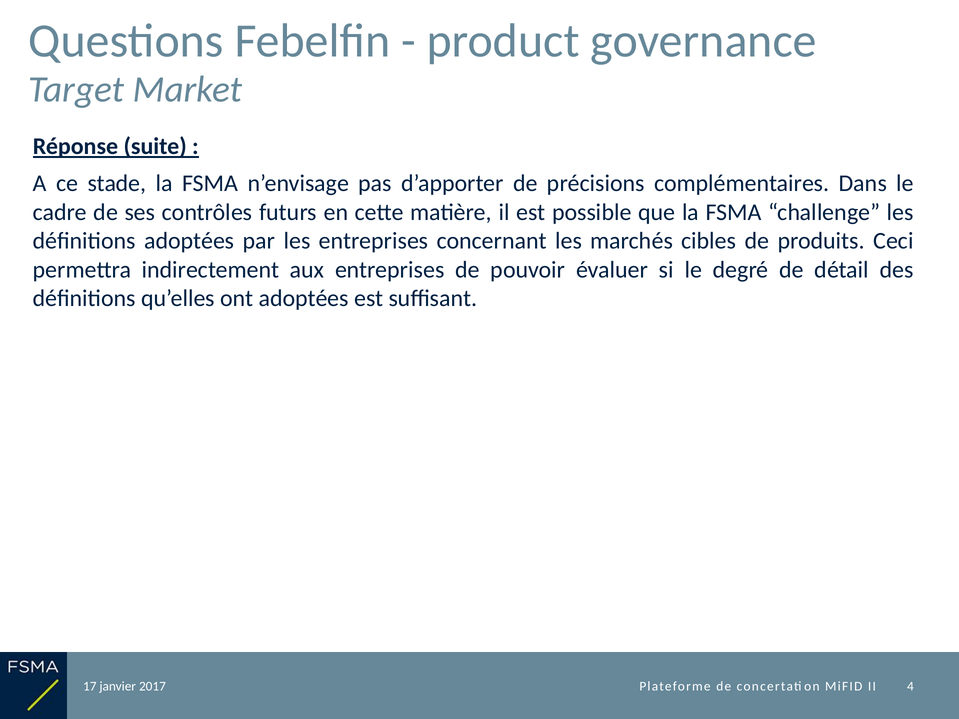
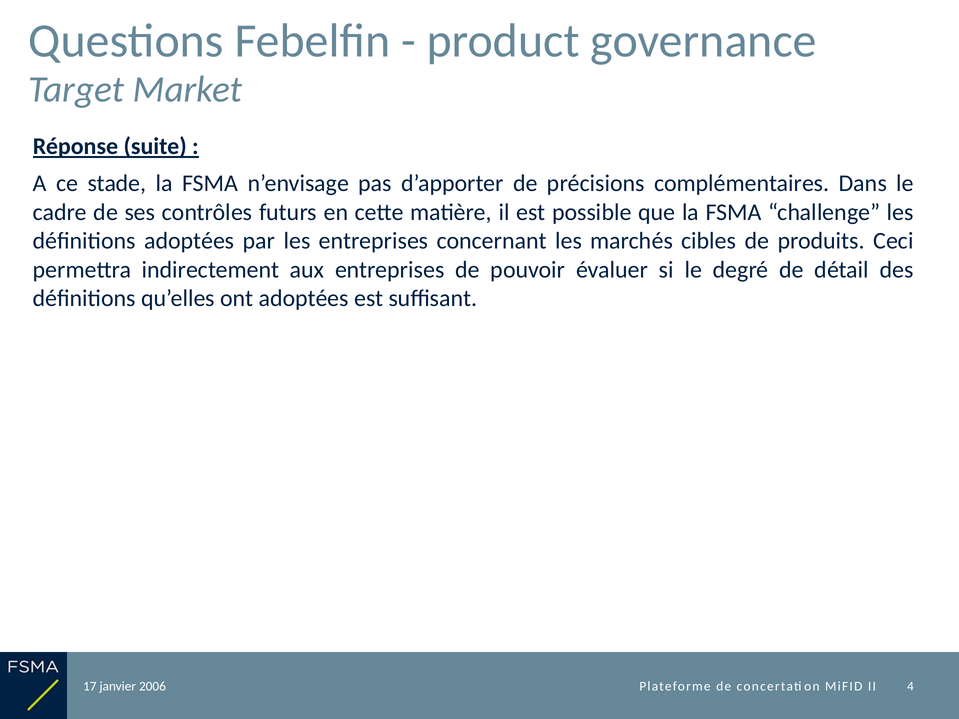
2017: 2017 -> 2006 (152, 687)
